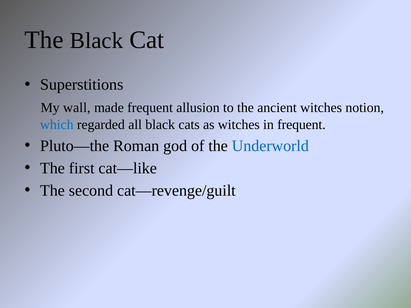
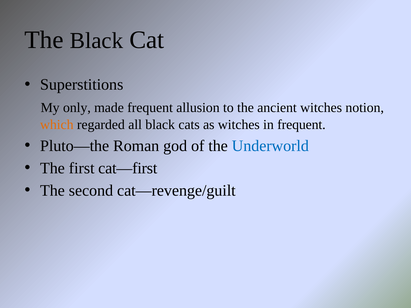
wall: wall -> only (77, 108)
which colour: blue -> orange (57, 125)
cat—like: cat—like -> cat—first (128, 168)
